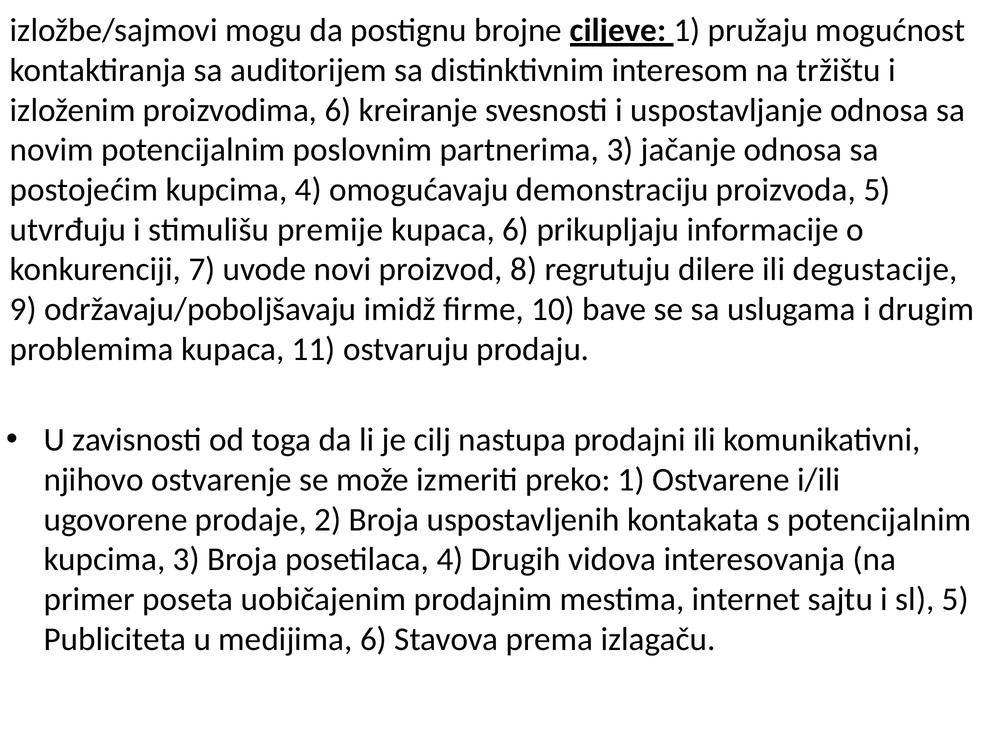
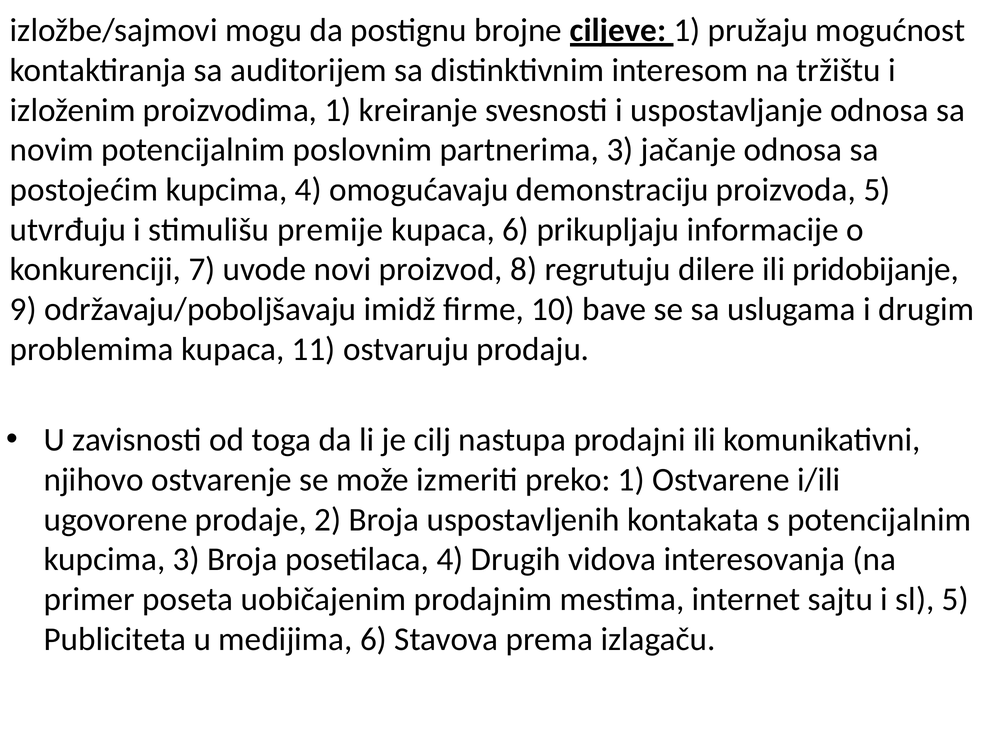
proizvodima 6: 6 -> 1 (338, 110)
degustacije: degustacije -> pridobijanje (876, 269)
